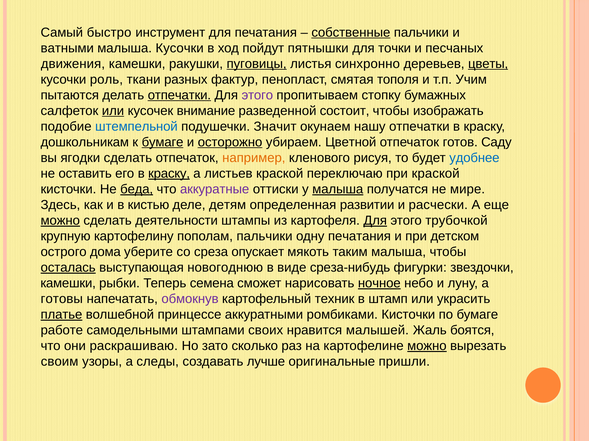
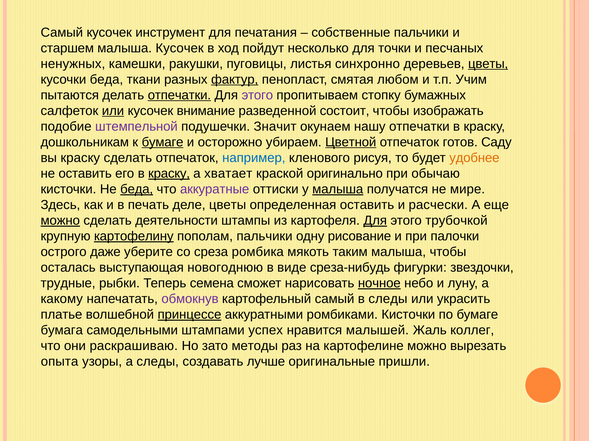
Самый быстро: быстро -> кусочек (109, 33)
собственные underline: present -> none (351, 33)
ватными: ватными -> старшем (67, 48)
малыша Кусочки: Кусочки -> Кусочек (180, 48)
пятнышки: пятнышки -> несколько (318, 48)
движения: движения -> ненужных (73, 64)
пуговицы underline: present -> none (257, 64)
кусочки роль: роль -> беда (106, 80)
фактур underline: none -> present (235, 80)
тополя: тополя -> любом (398, 80)
штемпельной colour: blue -> purple (136, 127)
осторожно underline: present -> none (230, 142)
Цветной underline: none -> present (351, 142)
вы ягодки: ягодки -> краску (80, 158)
например colour: orange -> blue (254, 158)
удобнее colour: blue -> orange (474, 158)
листьев: листьев -> хватает (228, 174)
переключаю: переключаю -> оригинально (345, 174)
при краской: краской -> обычаю (436, 174)
кистью: кистью -> печать (148, 205)
деле детям: детям -> цветы (228, 205)
определенная развитии: развитии -> оставить (367, 205)
картофелину underline: none -> present (134, 237)
одну печатания: печатания -> рисование (359, 237)
детском: детском -> палочки (455, 237)
дома: дома -> даже (105, 252)
опускает: опускает -> ромбика (258, 252)
осталась underline: present -> none (68, 268)
камешки: камешки -> трудные (68, 284)
готовы: готовы -> какому (62, 299)
картофельный техник: техник -> самый (335, 299)
в штамп: штамп -> следы (388, 299)
платье underline: present -> none (61, 315)
принцессе underline: none -> present (189, 315)
работе: работе -> бумага (62, 331)
своих: своих -> успех (266, 331)
боятся: боятся -> коллег (472, 331)
сколько: сколько -> методы (255, 346)
можно underline: present -> none (427, 346)
своим: своим -> опыта (60, 362)
